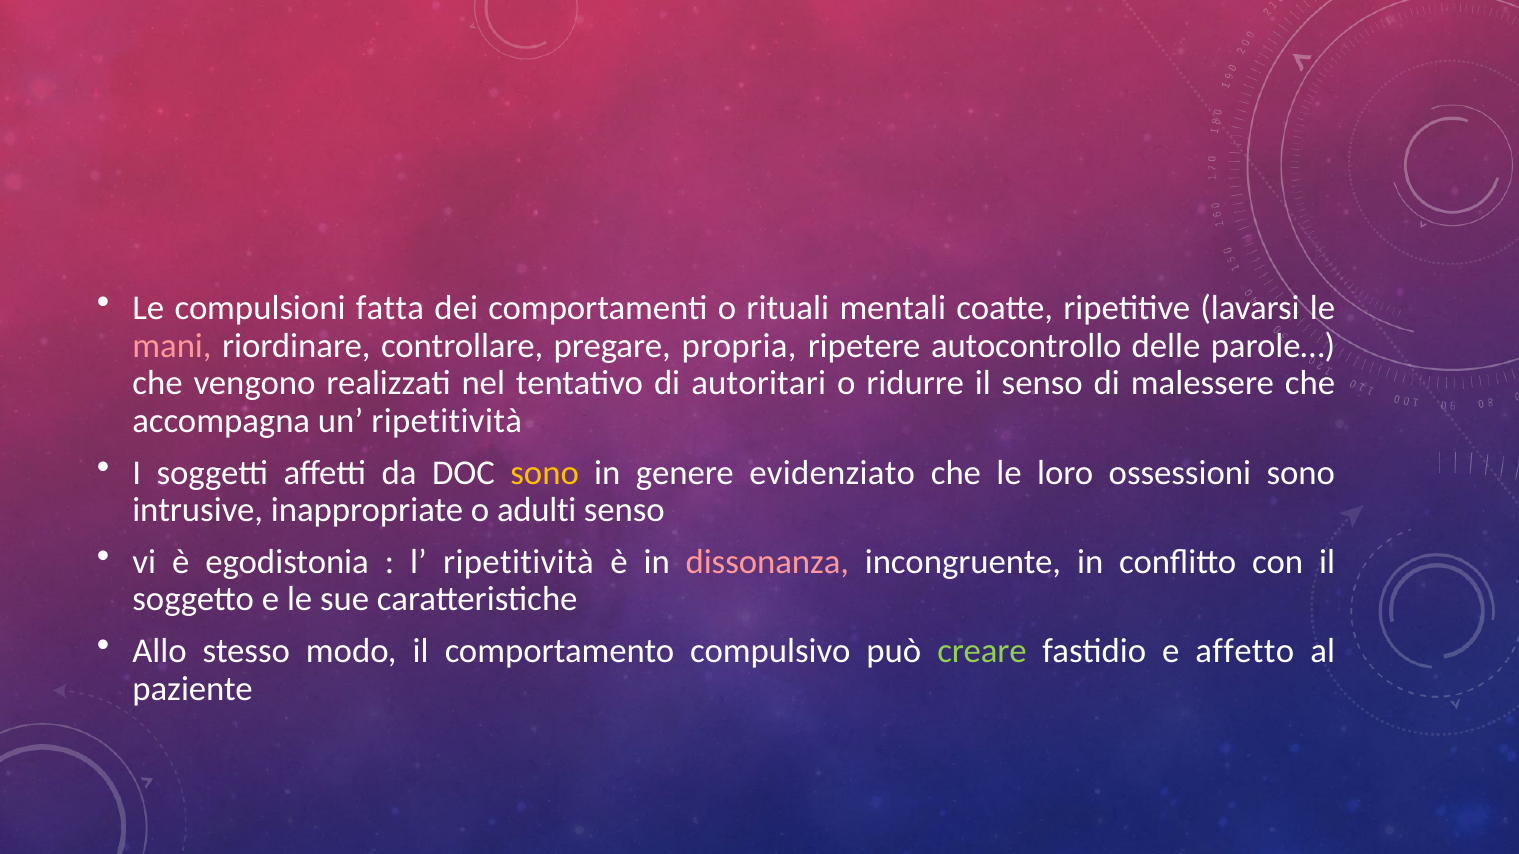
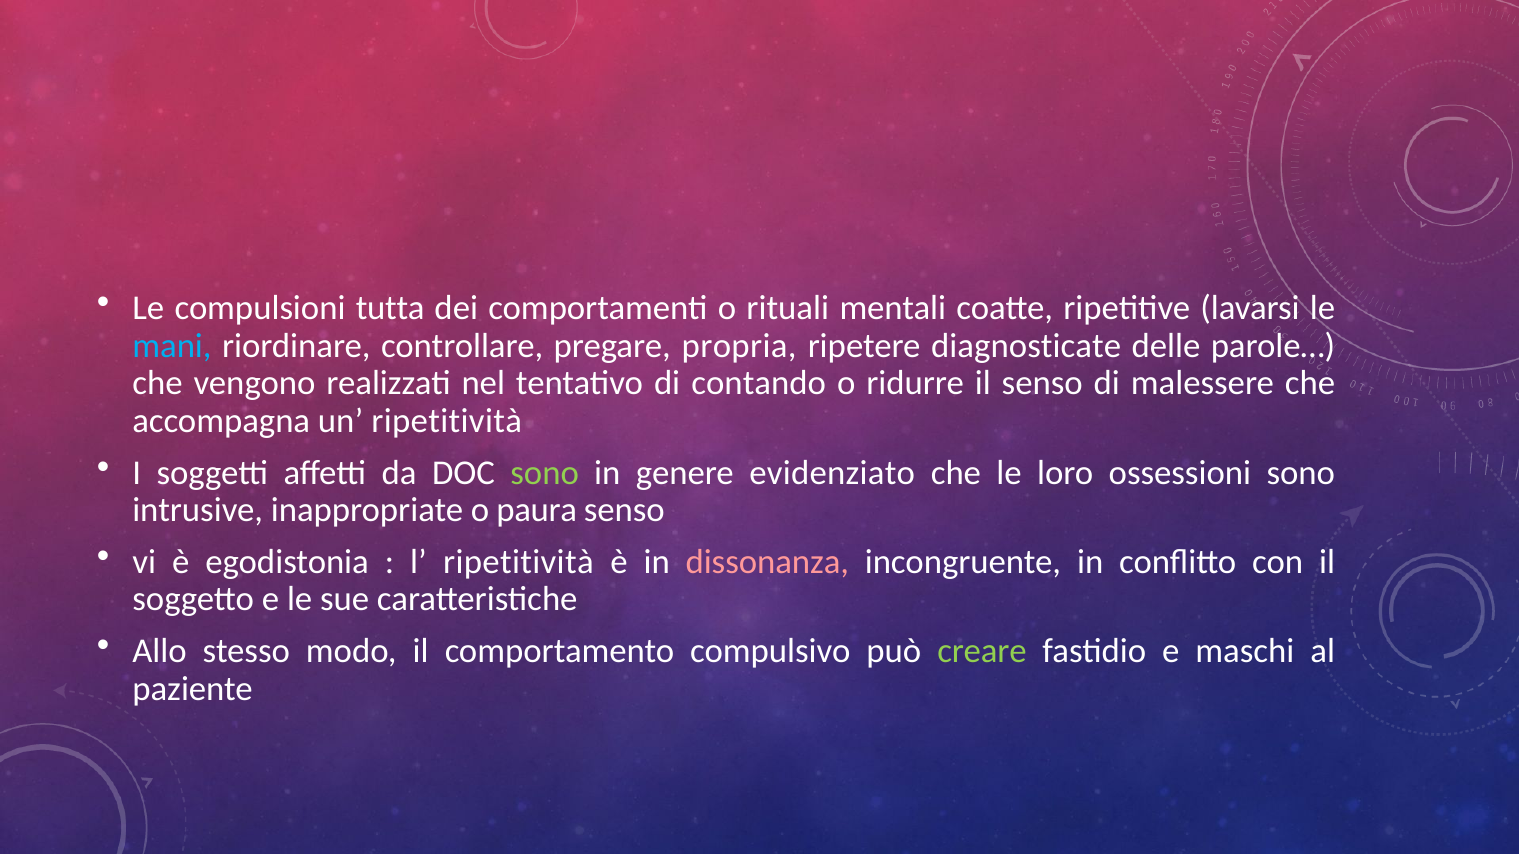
fatta: fatta -> tutta (390, 308)
mani colour: pink -> light blue (172, 346)
autocontrollo: autocontrollo -> diagnosticate (1026, 346)
autoritari: autoritari -> contando (759, 383)
sono colour: yellow -> light green (545, 473)
adulti: adulti -> paura (537, 510)
affetto: affetto -> maschi (1245, 652)
